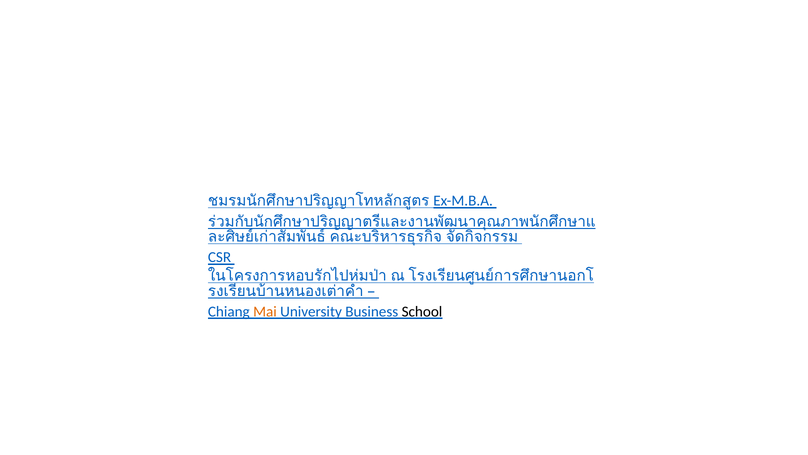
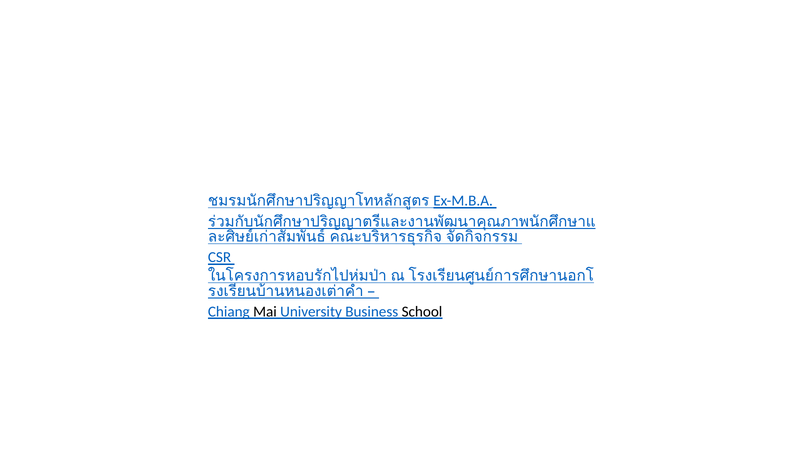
Mai colour: orange -> black (265, 311)
